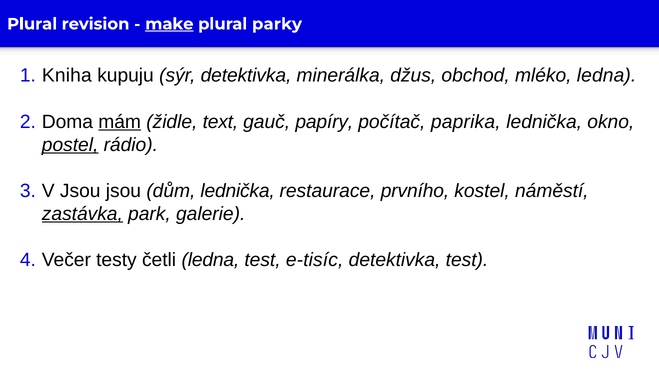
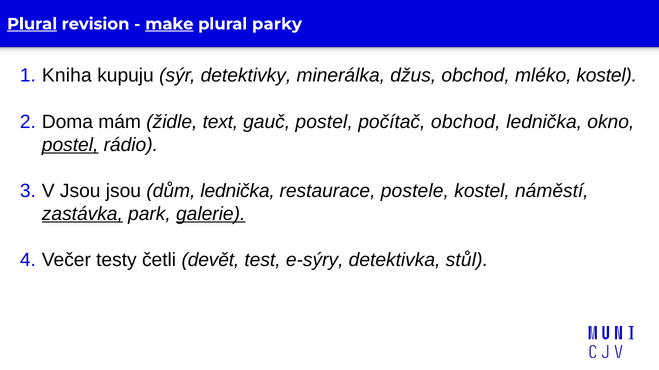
Plural underline: none -> present (32, 24)
sýr detektivka: detektivka -> detektivky (246, 76)
mléko ledna: ledna -> kostel (607, 76)
mám underline: present -> none (120, 122)
gauč papíry: papíry -> postel (324, 122)
počítač paprika: paprika -> obchod (466, 122)
prvního: prvního -> postele (415, 191)
galerie underline: none -> present (211, 214)
četli ledna: ledna -> devět (210, 260)
e-tisíc: e-tisíc -> e-sýry (315, 260)
detektivka test: test -> stůl (467, 260)
